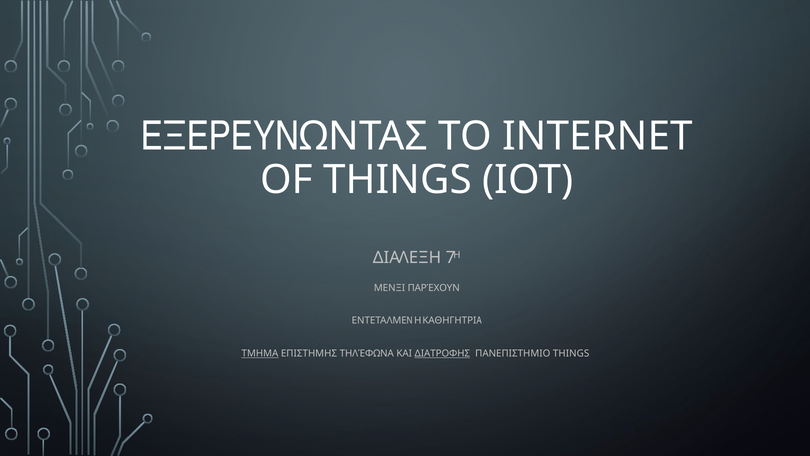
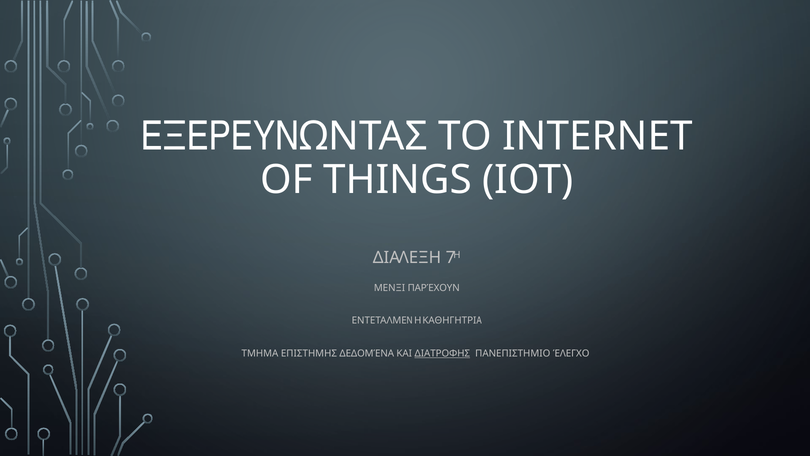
ΤΜΗΜΑ underline: present -> none (260, 353)
ΤΗΛΈΦΩΝΑ: ΤΗΛΈΦΩΝΑ -> ΔΕΔΟΜΈΝΑ (367, 353)
ΠΑΝΕΠΙΣΤΗΜΙΟ THINGS: THINGS -> ΈΛΕΓΧΟ (571, 353)
